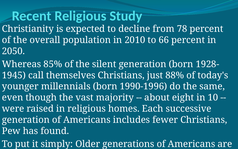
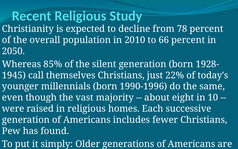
88%: 88% -> 22% (175, 75)
